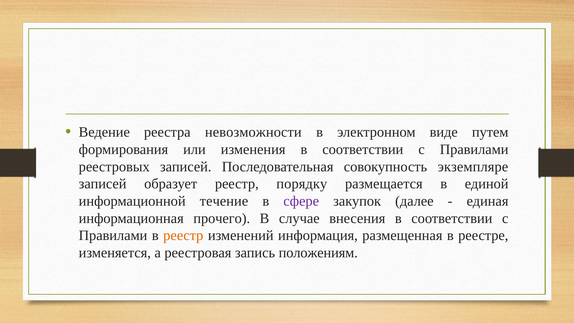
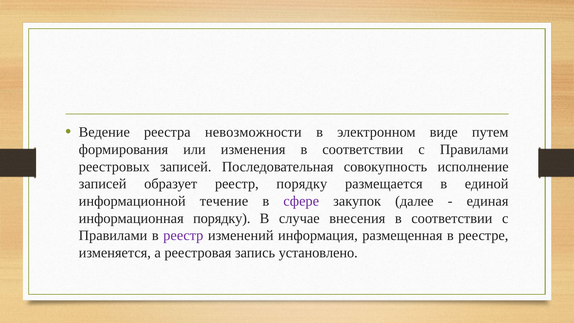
экземпляре: экземпляре -> исполнение (473, 167)
информационная прочего: прочего -> порядку (222, 218)
реестр colour: orange -> purple (183, 235)
положениям: положениям -> установлено (318, 253)
